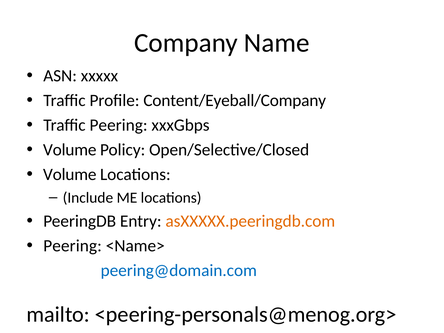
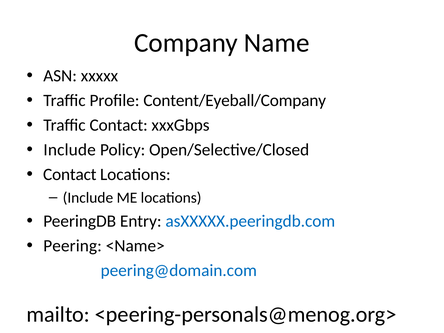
Traffic Peering: Peering -> Contact (119, 125)
Volume: Volume -> Include (70, 150)
Volume: Volume -> Contact (70, 175)
asXXXXX.peeringdb.com colour: orange -> blue (250, 221)
